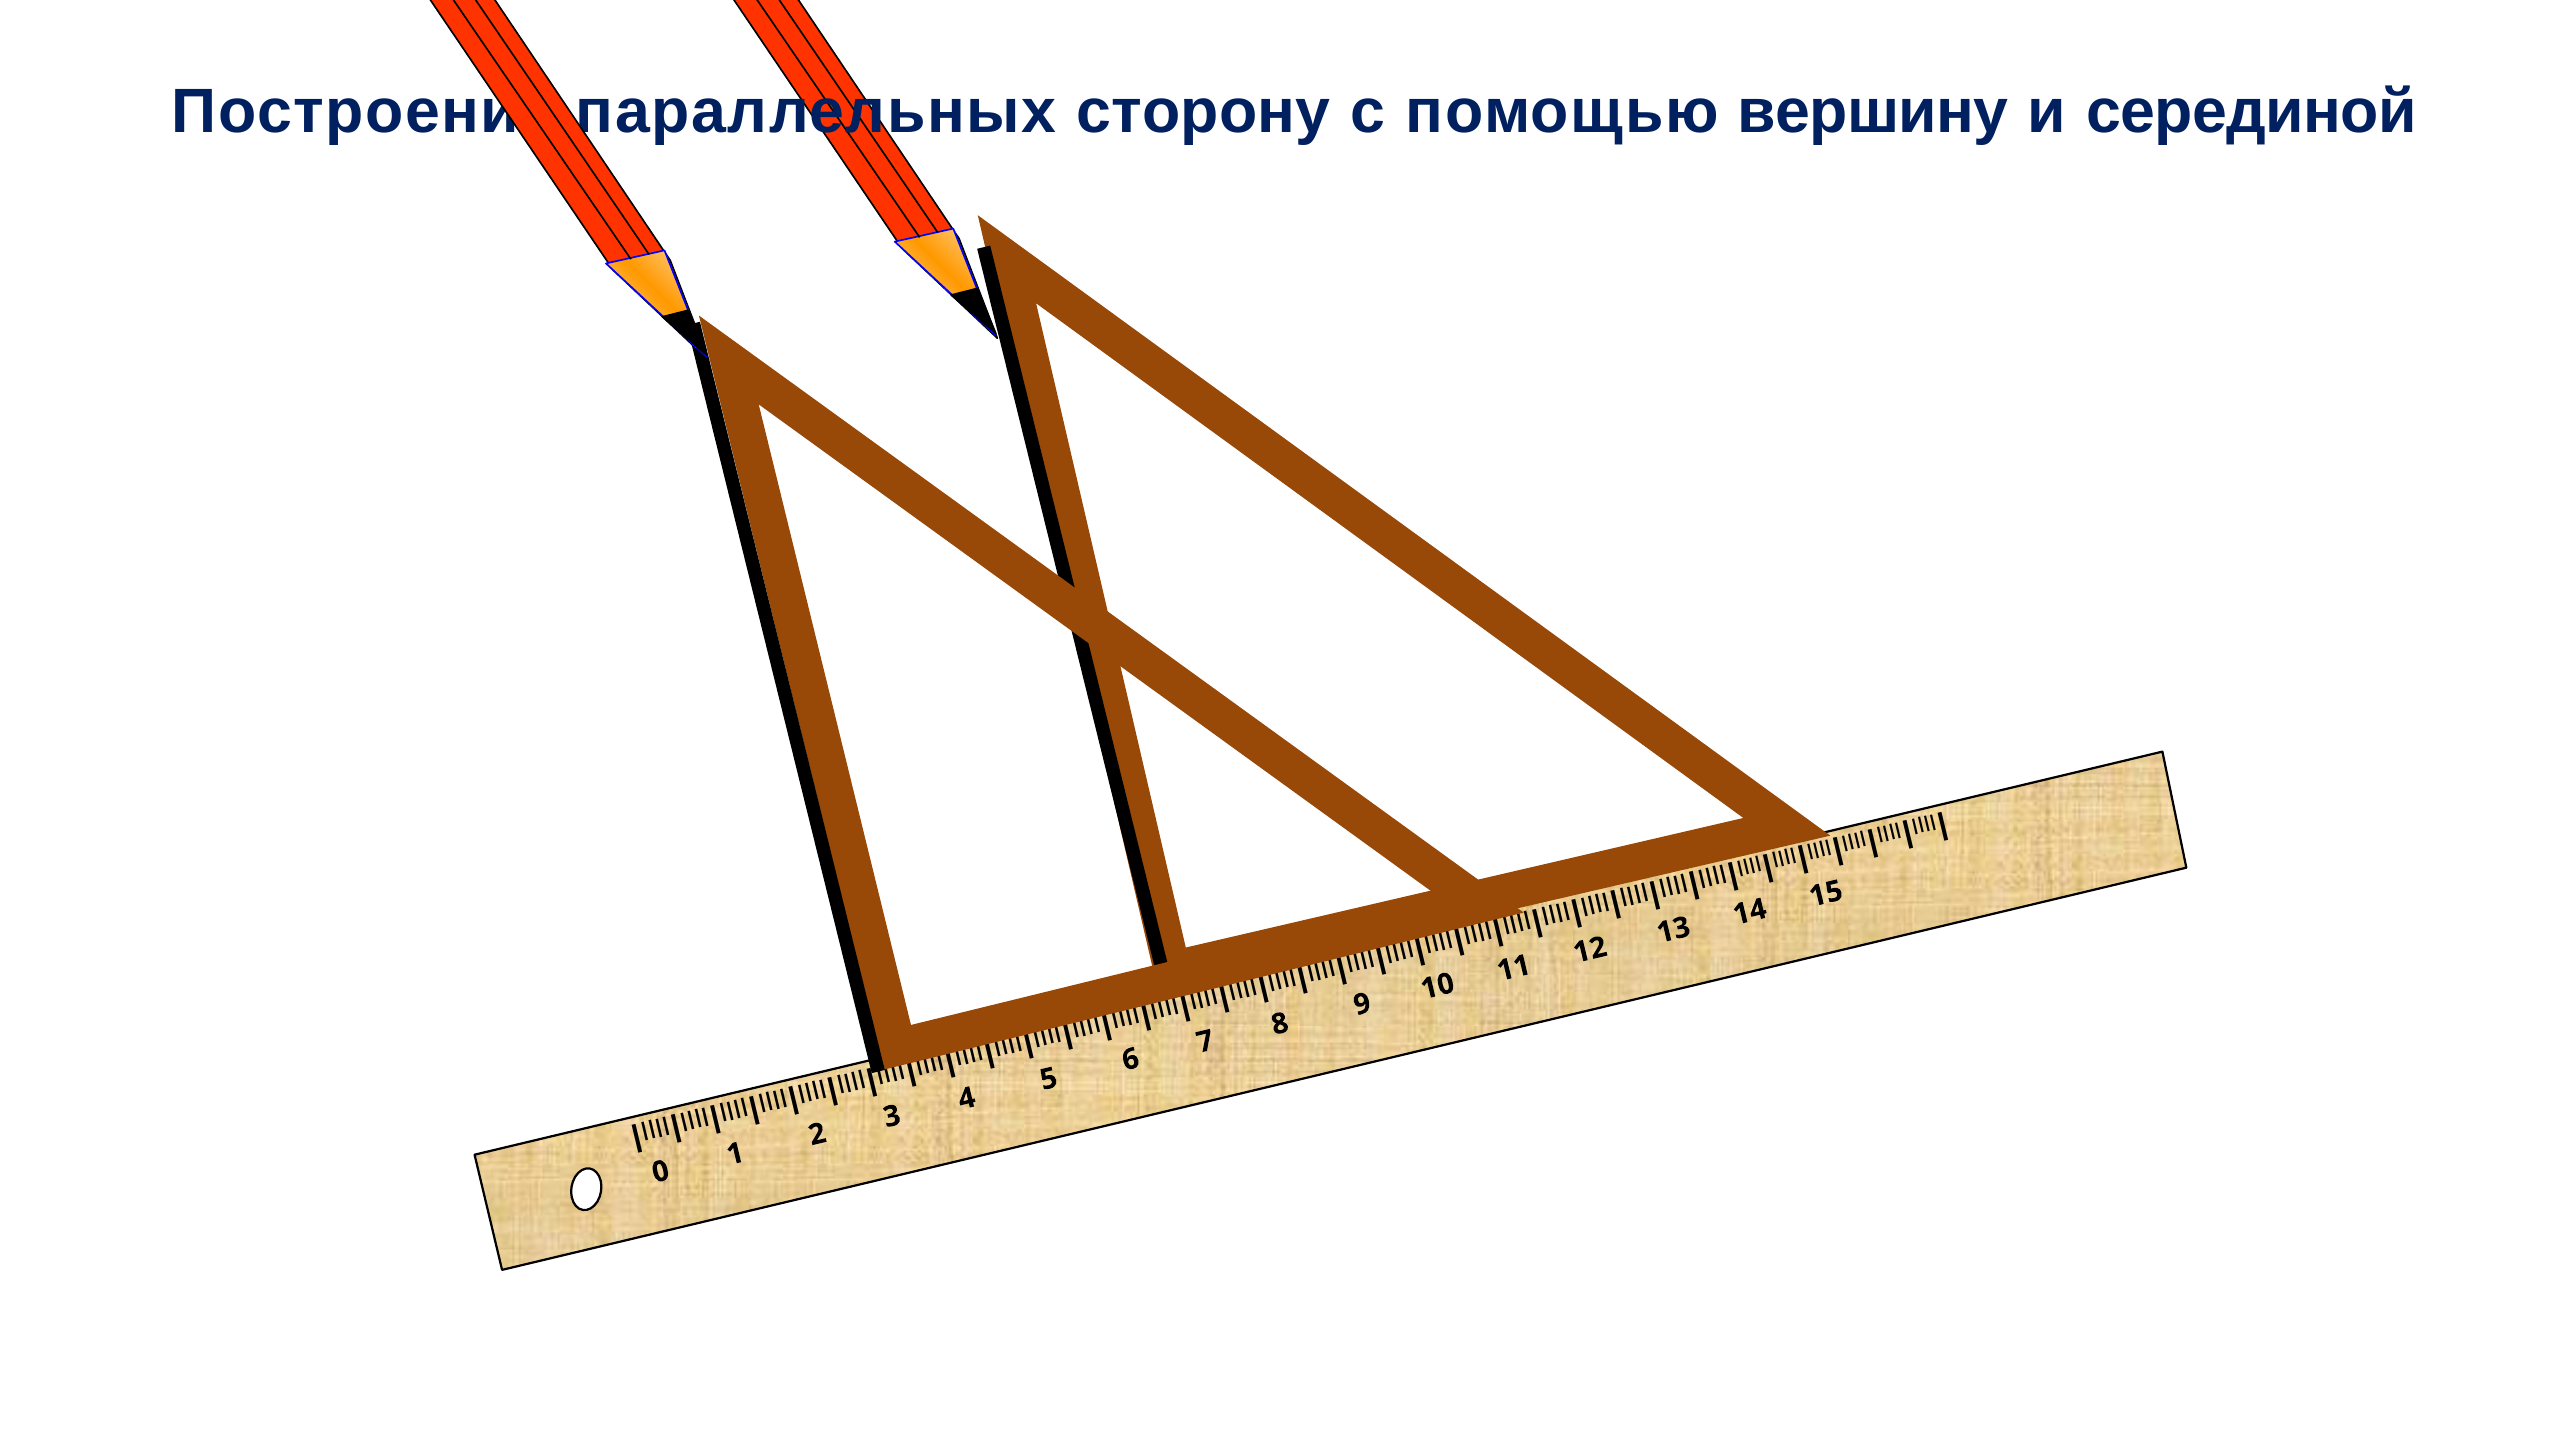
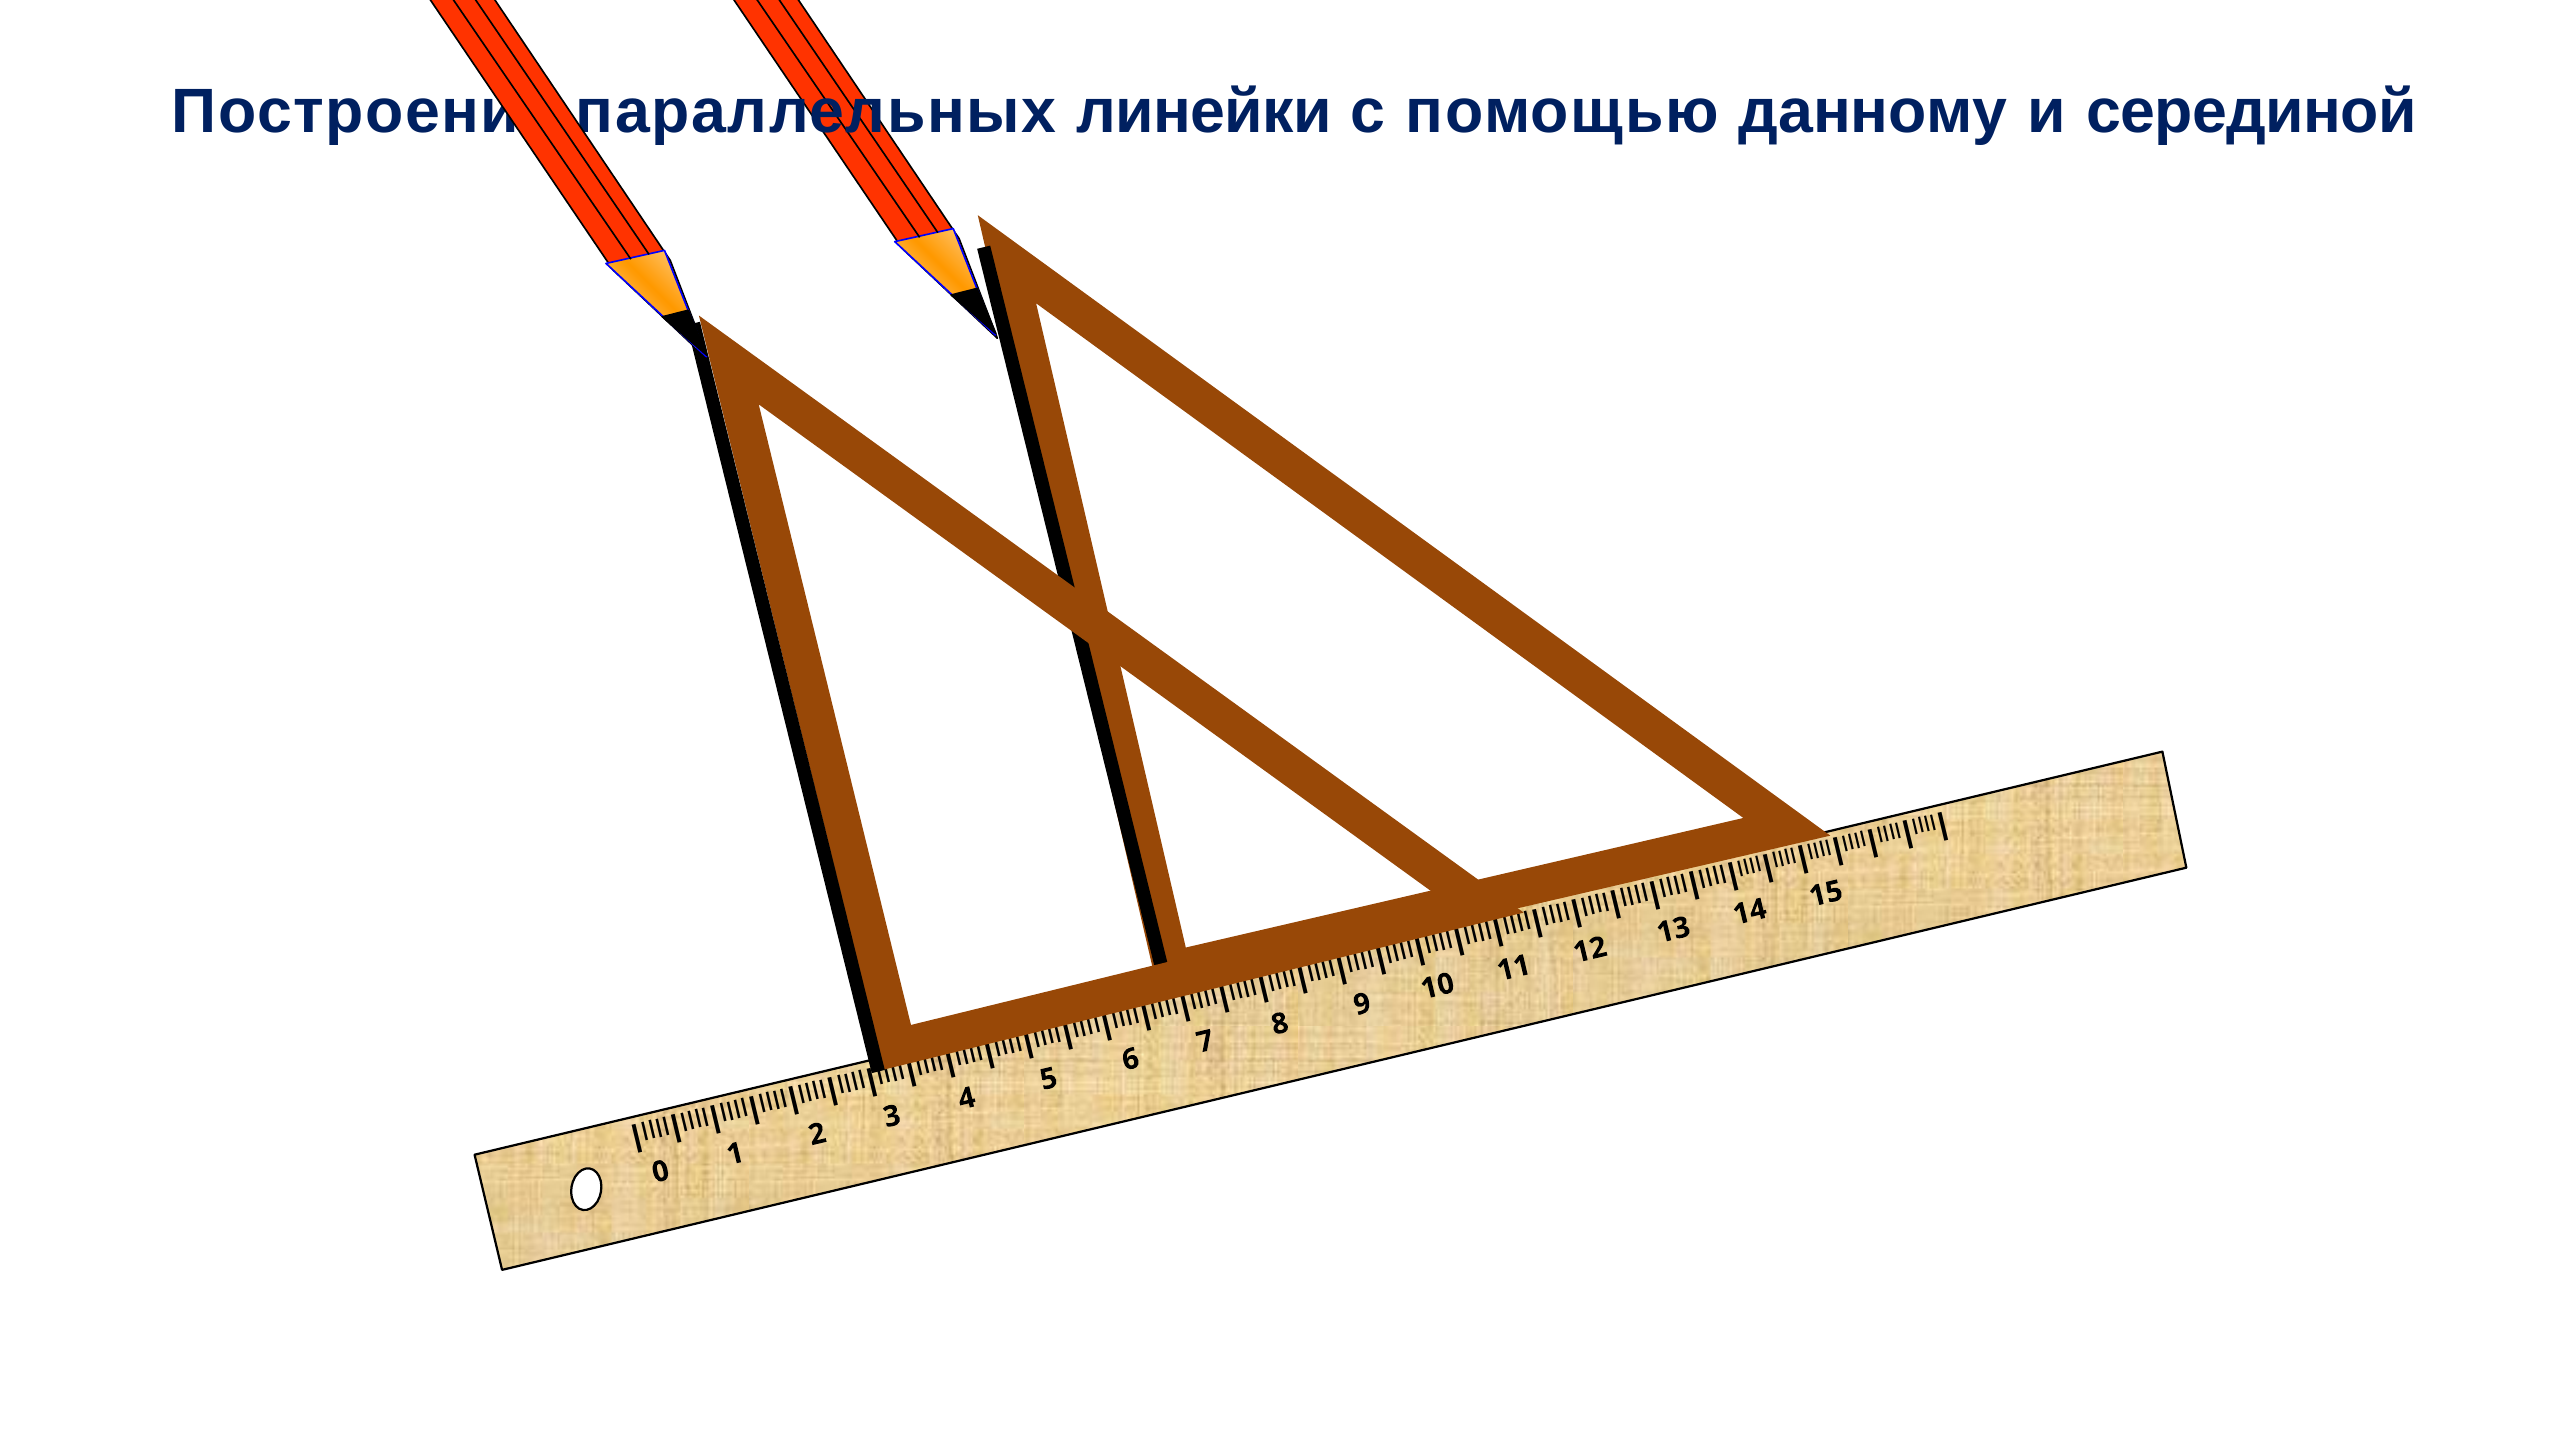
сторону: сторону -> линейки (1204, 111)
вершину: вершину -> данному (1873, 111)
